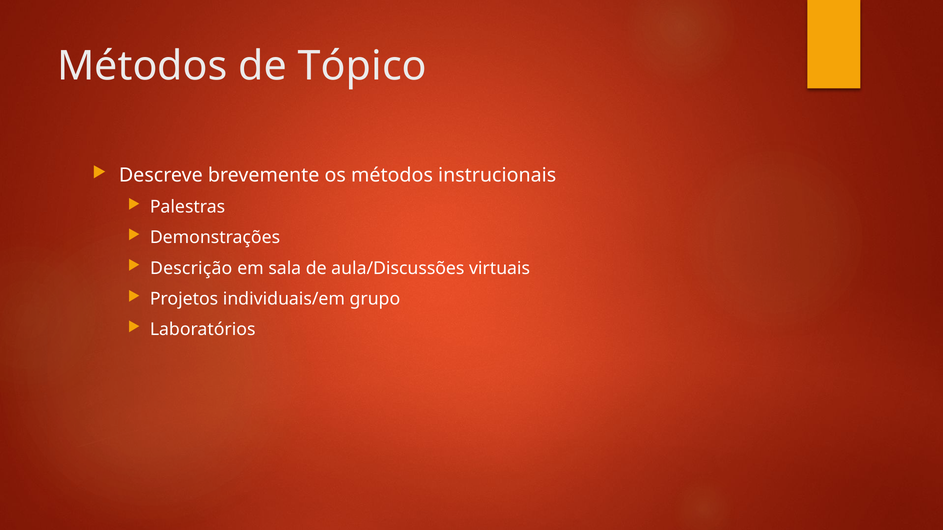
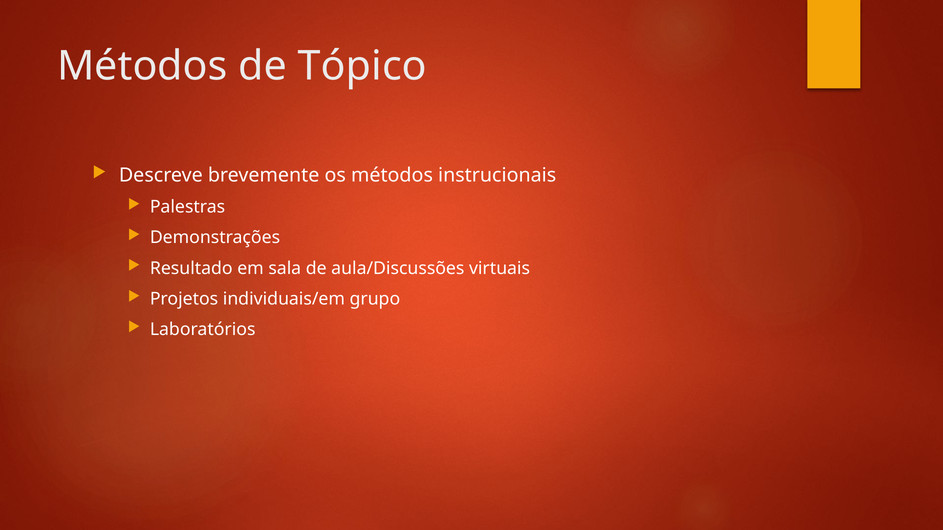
Descrição: Descrição -> Resultado (191, 269)
